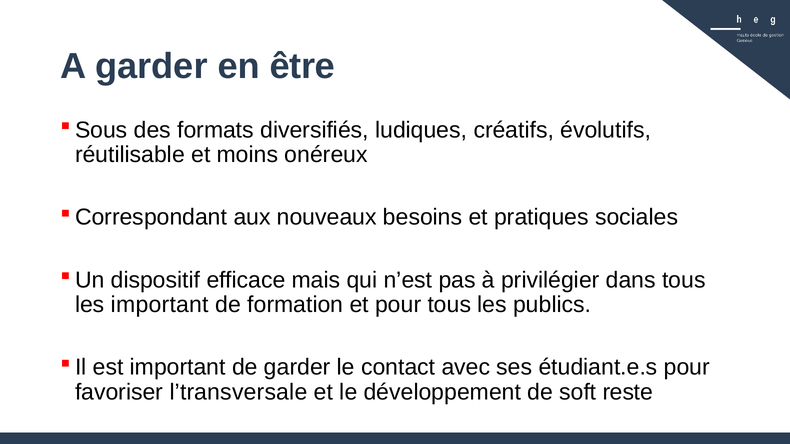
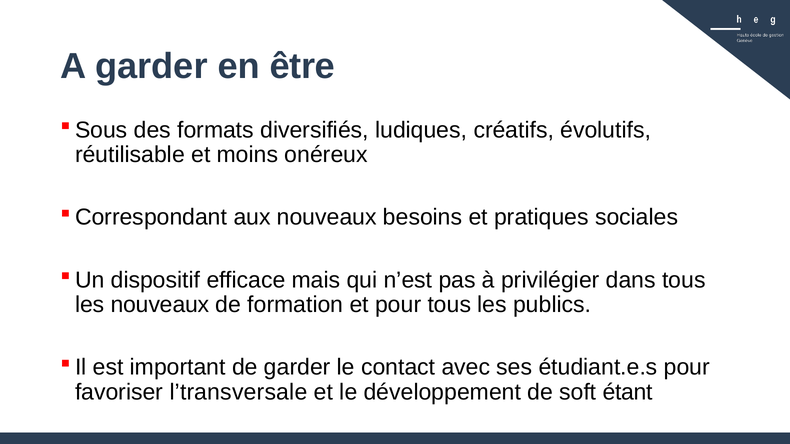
les important: important -> nouveaux (160, 305)
reste: reste -> étant (628, 393)
